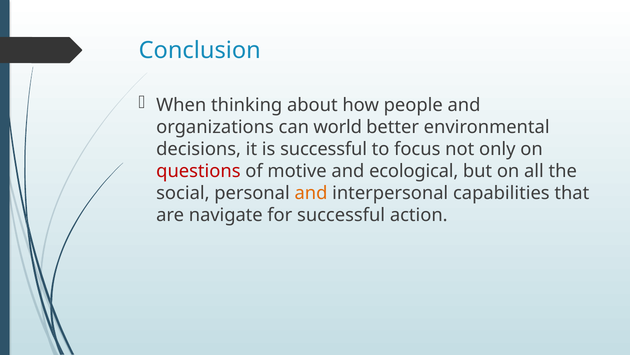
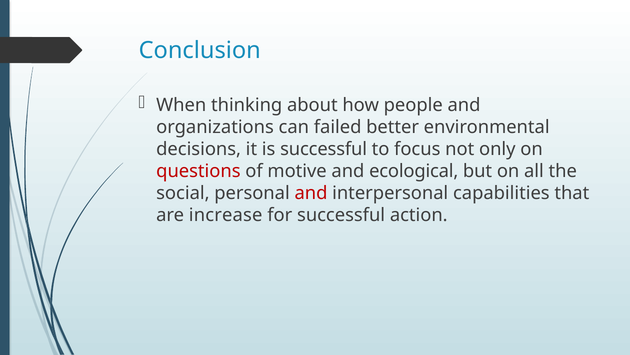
world: world -> failed (338, 127)
and colour: orange -> red (311, 193)
navigate: navigate -> increase (226, 215)
